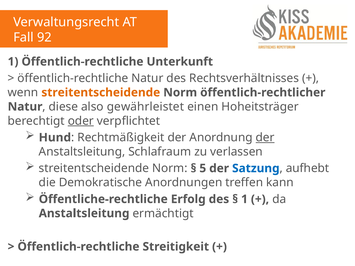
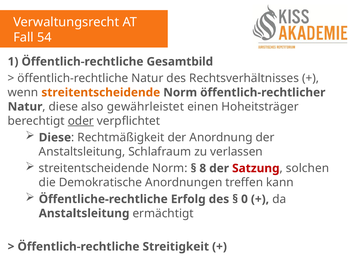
92: 92 -> 54 (44, 38)
Unterkunft: Unterkunft -> Gesamtbild (180, 62)
Hund: Hund -> Diese (55, 138)
der underline: present -> none (265, 138)
5: 5 -> 8 (203, 168)
Satzung colour: blue -> red (256, 168)
aufhebt: aufhebt -> solchen (307, 168)
1: 1 -> 0 (244, 199)
